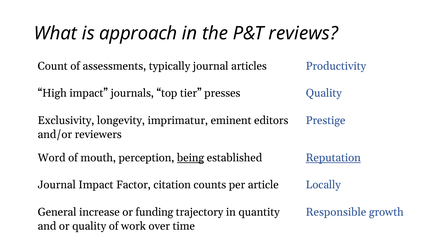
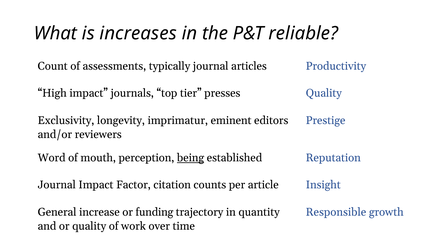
approach: approach -> increases (138, 33)
reviews: reviews -> reliable (303, 33)
Reputation underline: present -> none (333, 157)
Locally: Locally -> Insight (323, 184)
